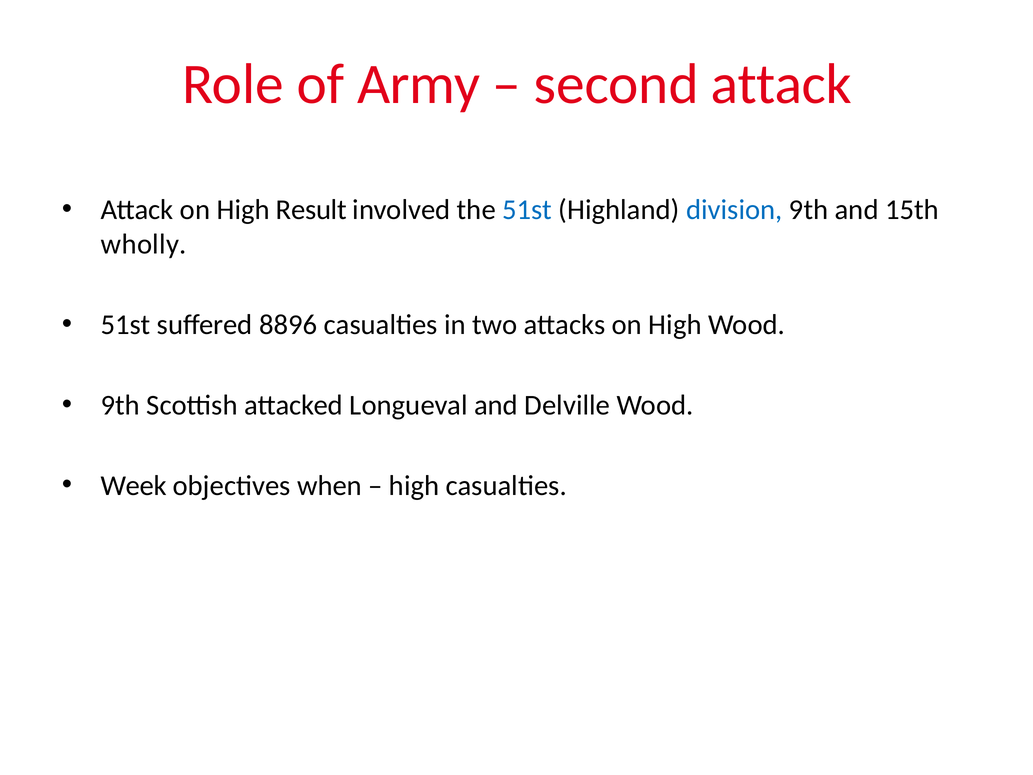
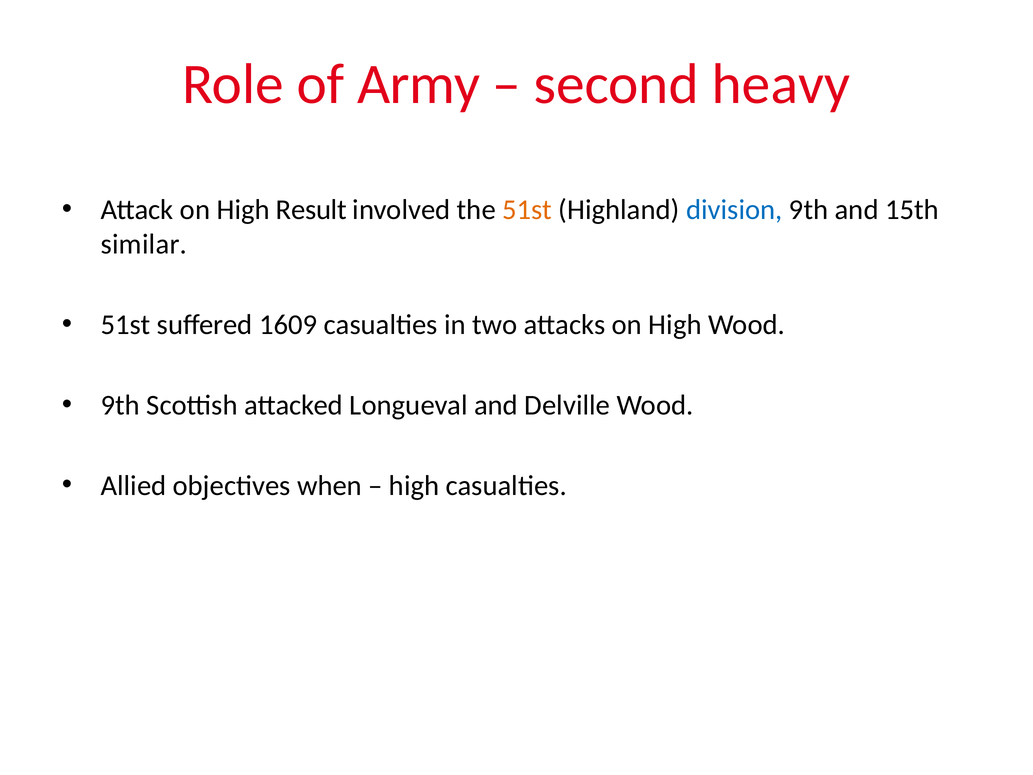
second attack: attack -> heavy (781, 84)
51st colour: blue -> orange (527, 210)
wholly: wholly -> similar (144, 244)
8896: 8896 -> 1609 (288, 325)
Week: Week -> Allied (134, 485)
